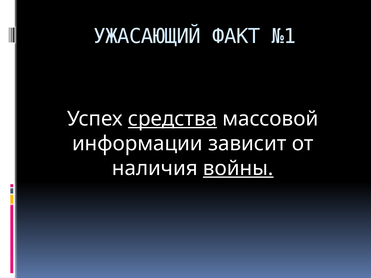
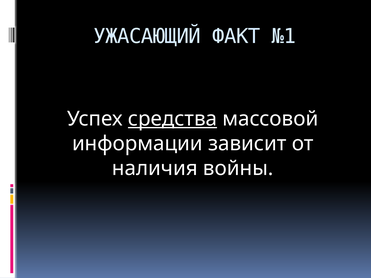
войны underline: present -> none (238, 168)
